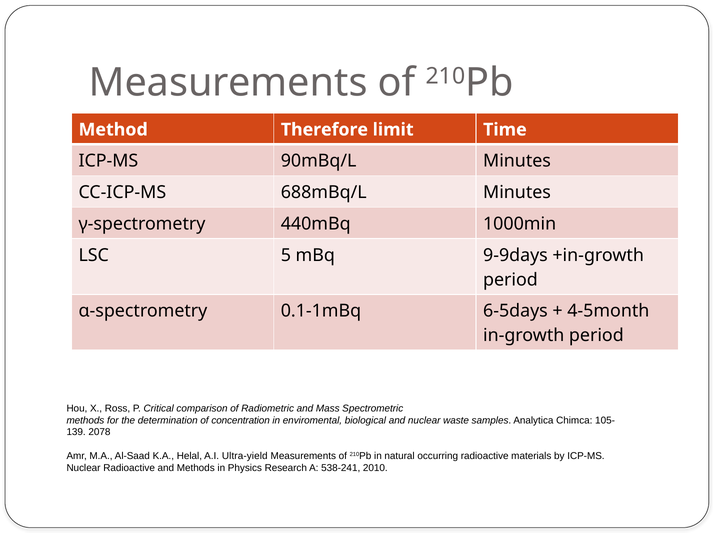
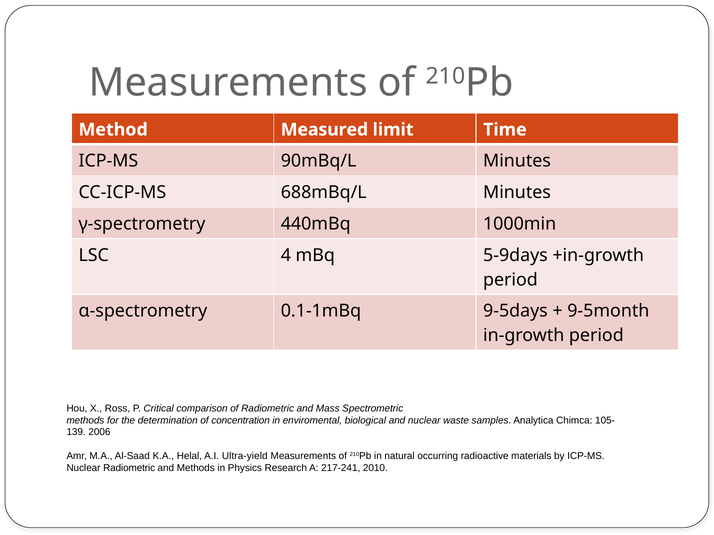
Therefore: Therefore -> Measured (324, 130)
5: 5 -> 4 (286, 256)
9-9days: 9-9days -> 5-9days (515, 256)
6-5days: 6-5days -> 9-5days (515, 311)
4-5month: 4-5month -> 9-5month (608, 311)
2078: 2078 -> 2006 (99, 433)
Nuclear Radioactive: Radioactive -> Radiometric (129, 468)
538-241: 538-241 -> 217-241 (341, 468)
